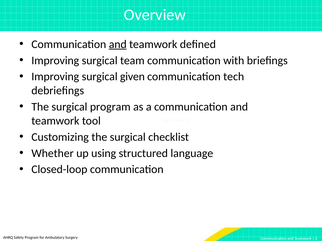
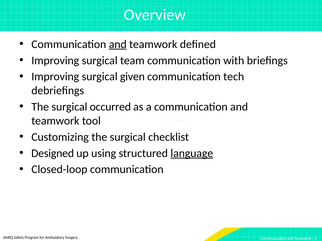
surgical program: program -> occurred (110, 107)
Whether: Whether -> Designed (53, 154)
language underline: none -> present (192, 154)
